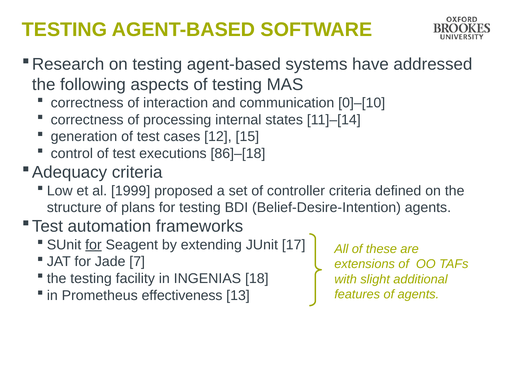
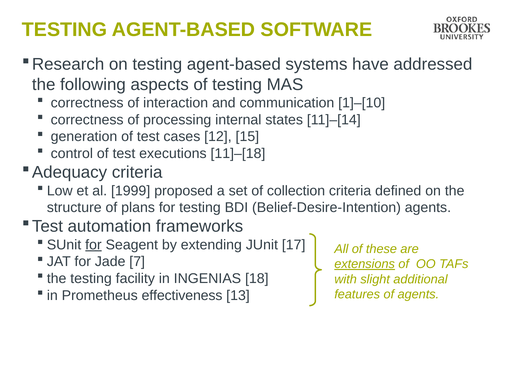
0]–[10: 0]–[10 -> 1]–[10 (362, 103)
86]–[18: 86]–[18 -> 11]–[18 (238, 154)
controller: controller -> collection (296, 191)
extensions underline: none -> present (365, 264)
